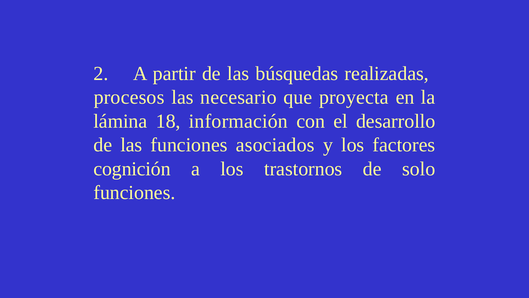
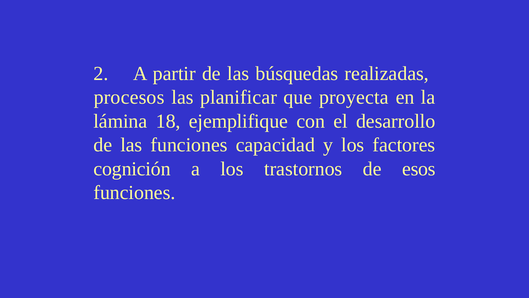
necesario: necesario -> planificar (239, 97)
información: información -> ejemplifique (239, 121)
asociados: asociados -> capacidad (275, 145)
solo: solo -> esos (419, 169)
